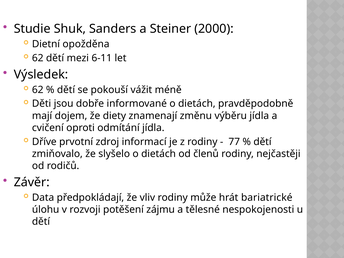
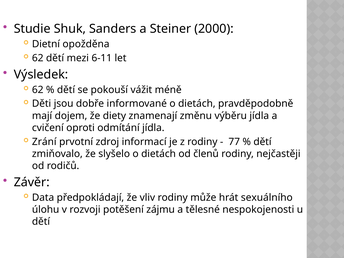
Dříve: Dříve -> Zrání (44, 142)
bariatrické: bariatrické -> sexuálního (267, 198)
